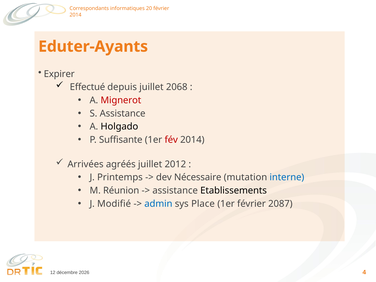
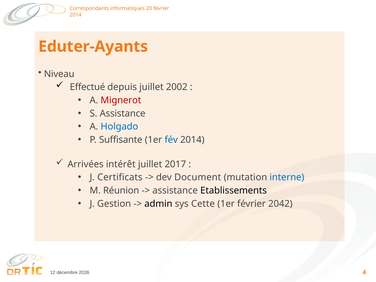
Expirer: Expirer -> Niveau (59, 74)
2068: 2068 -> 2002 (177, 87)
Holgado colour: black -> blue (119, 127)
fév colour: red -> blue (171, 140)
agréés: agréés -> intérêt (121, 164)
2012: 2012 -> 2017 (175, 164)
Printemps: Printemps -> Certificats (120, 177)
Nécessaire: Nécessaire -> Document (198, 177)
Modifié: Modifié -> Gestion (114, 204)
admin colour: blue -> black (158, 204)
Place: Place -> Cette (203, 204)
2087: 2087 -> 2042 (280, 204)
